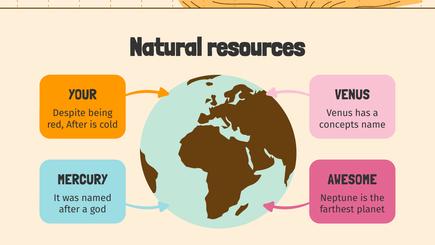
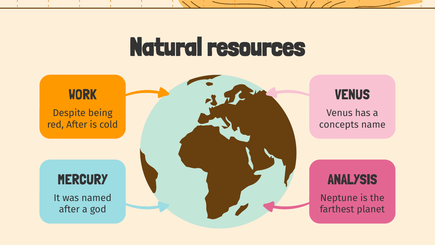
YOUR: YOUR -> WORK (83, 95)
AWESOME: AWESOME -> ANALYSIS (352, 179)
